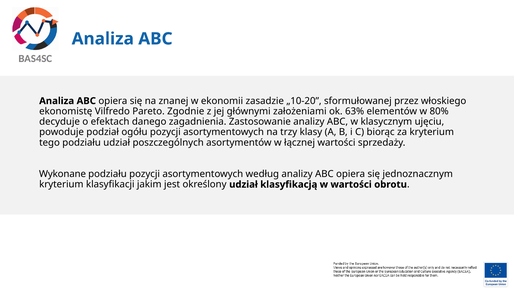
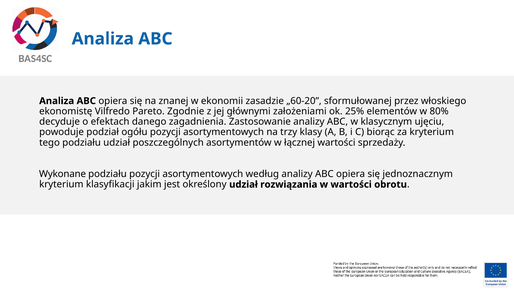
„10-20: „10-20 -> „60-20 (304, 101)
63%: 63% -> 25% (355, 111)
klasyfikacją: klasyfikacją -> rozwiązania (289, 185)
